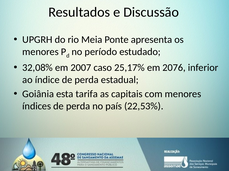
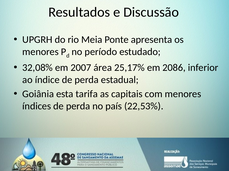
caso: caso -> área (103, 68)
2076: 2076 -> 2086 (174, 68)
